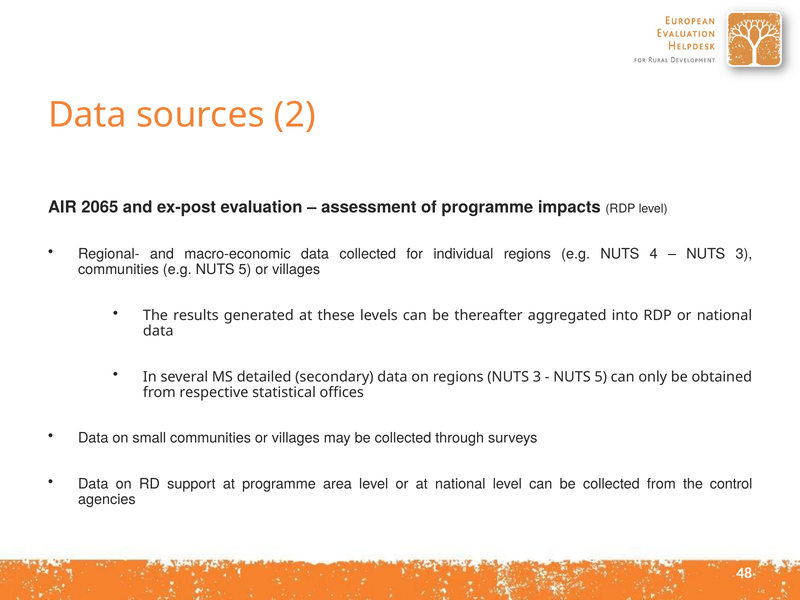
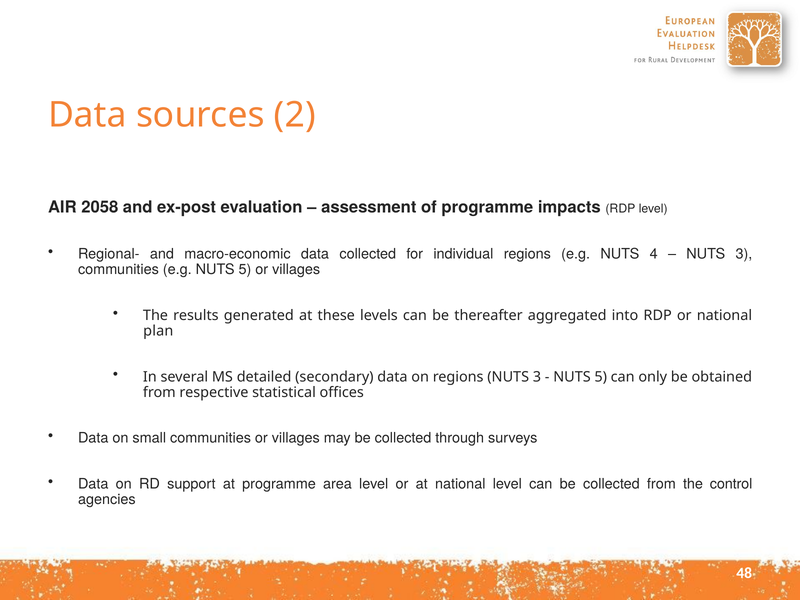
2065: 2065 -> 2058 (100, 207)
data: data -> plan (158, 331)
